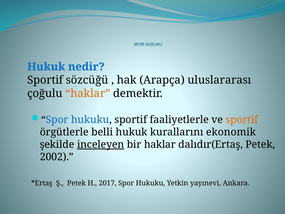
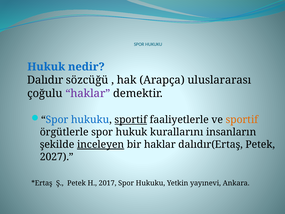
Sportif: Sportif -> Dalıdır (45, 80)
haklar colour: orange -> purple (88, 93)
sportif underline: none -> present (131, 120)
örgütlerle belli: belli -> spor (102, 132)
ekonomik: ekonomik -> insanların (231, 132)
2002: 2002 -> 2027 (57, 157)
